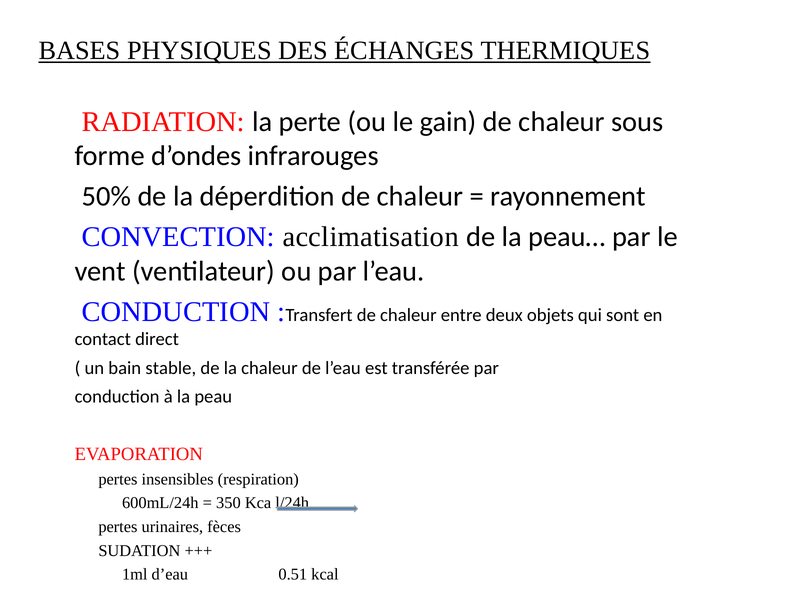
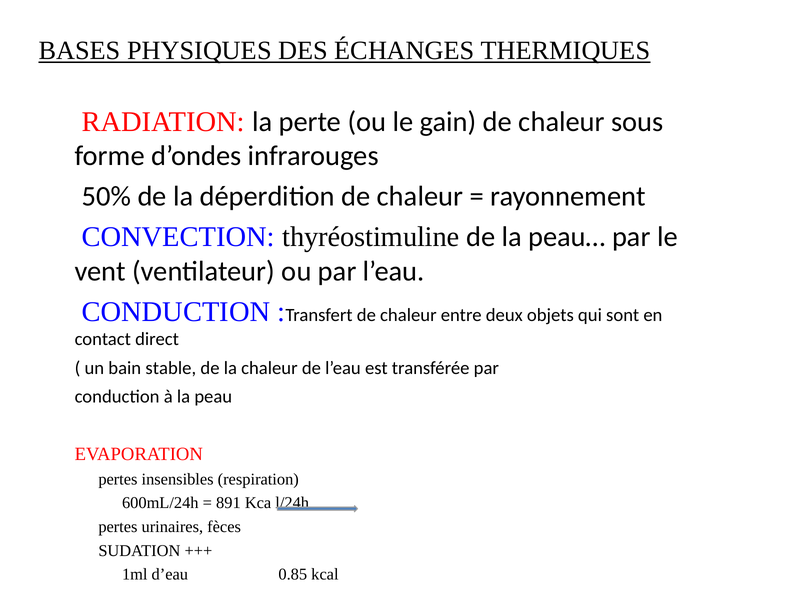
acclimatisation: acclimatisation -> thyréostimuline (371, 237)
350: 350 -> 891 (228, 503)
0.51: 0.51 -> 0.85 (293, 574)
